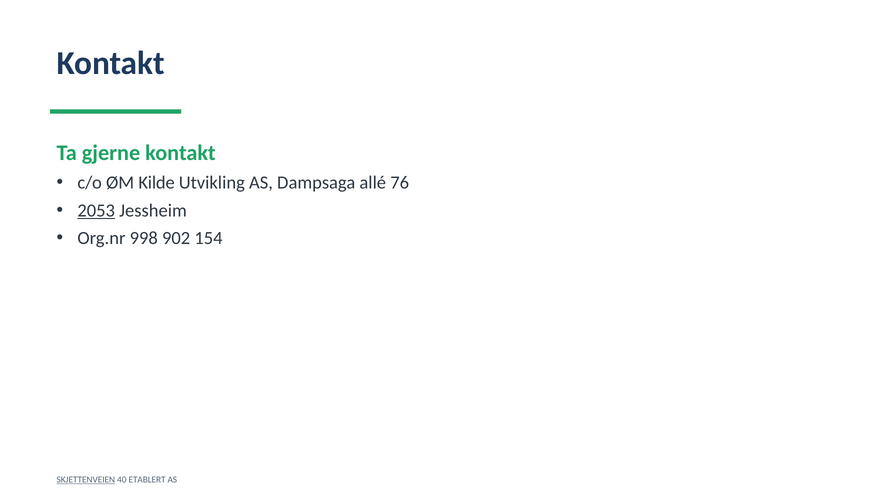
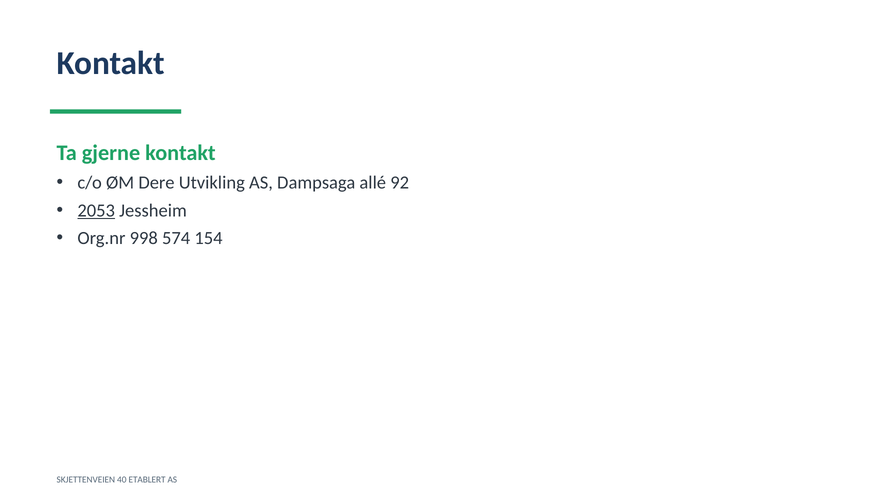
Kilde: Kilde -> Dere (156, 183)
76: 76 -> 92 (400, 183)
902: 902 -> 574 (176, 238)
SKJETTENVEIEN underline: present -> none (86, 480)
